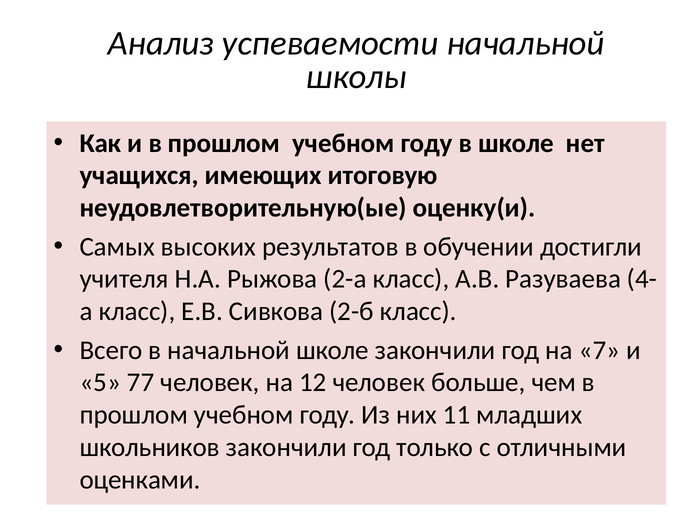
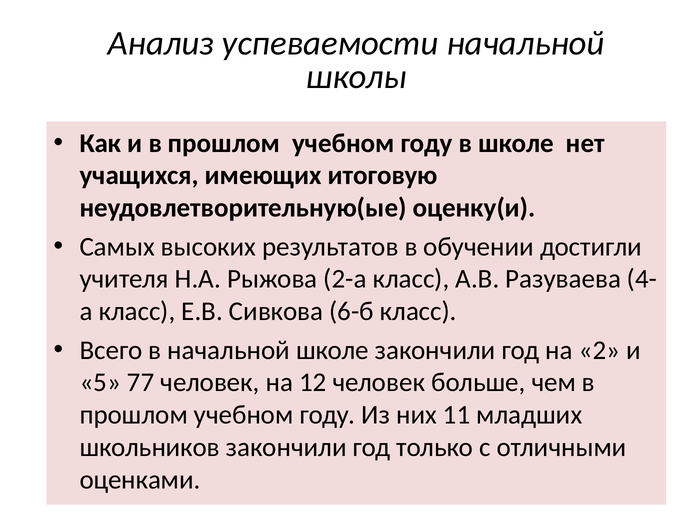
2-б: 2-б -> 6-б (351, 312)
7: 7 -> 2 (599, 350)
